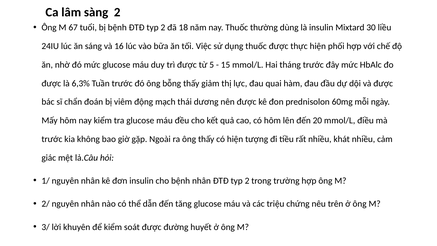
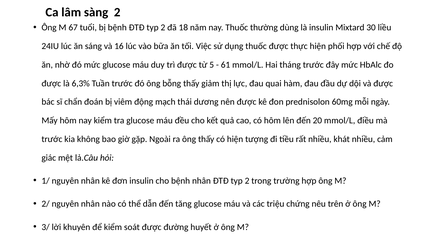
15: 15 -> 61 (226, 65)
